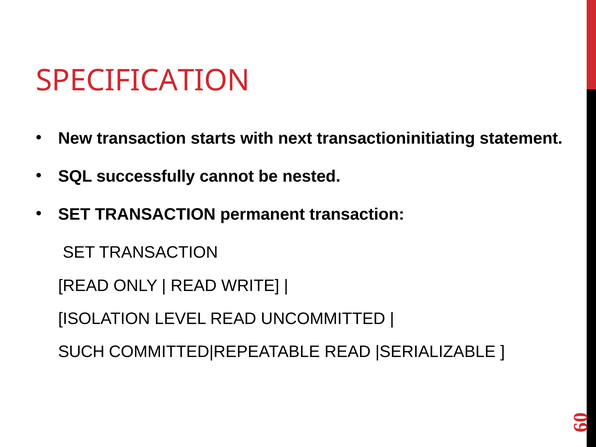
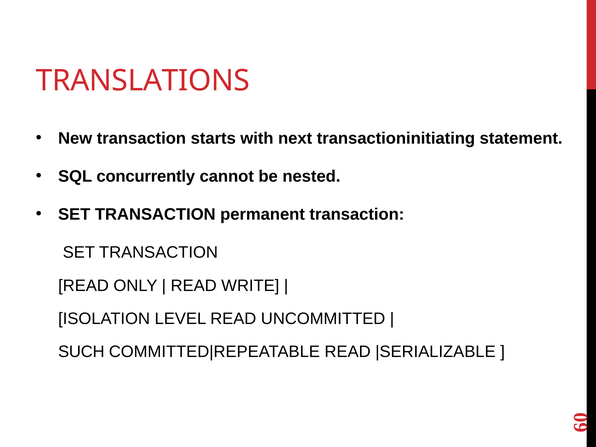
SPECIFICATION: SPECIFICATION -> TRANSLATIONS (143, 81)
successfully: successfully -> concurrently (146, 176)
